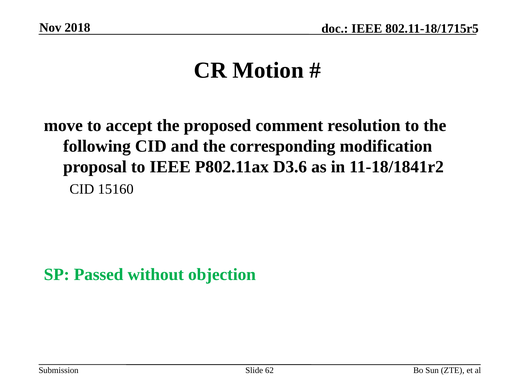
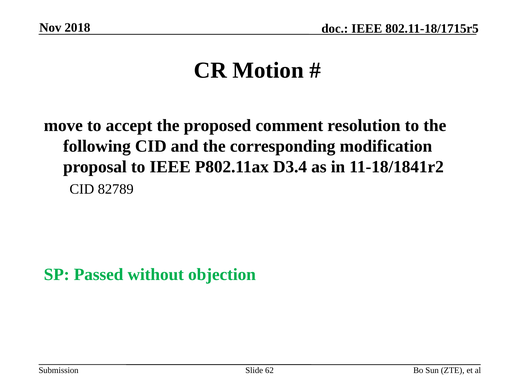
D3.6: D3.6 -> D3.4 (290, 167)
15160: 15160 -> 82789 (116, 189)
